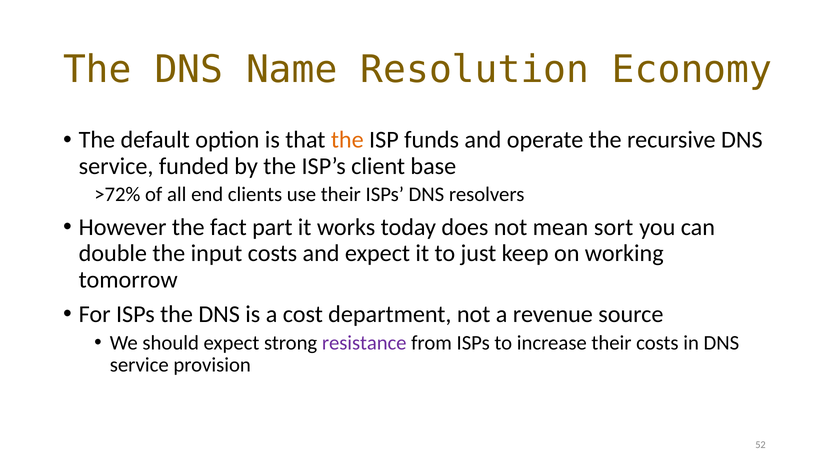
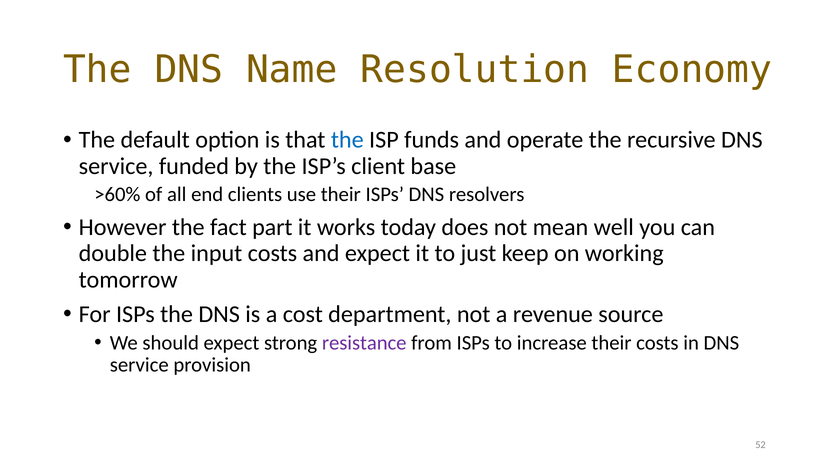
the colour: orange -> blue (347, 140)
>72%: >72% -> >60% (117, 195)
sort: sort -> well (614, 228)
